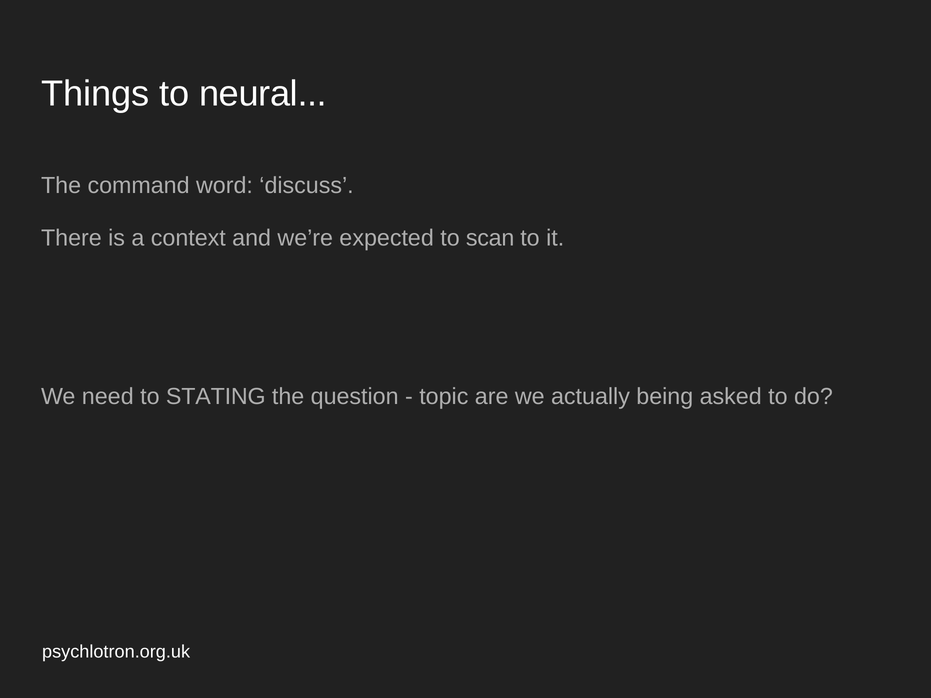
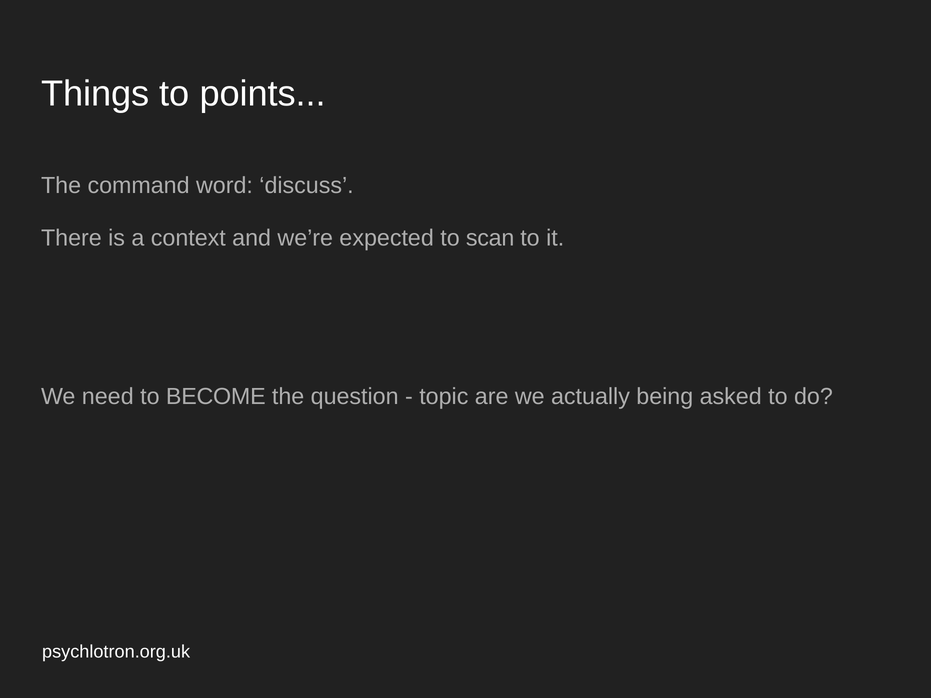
neural: neural -> points (263, 94)
STATING: STATING -> BECOME (216, 397)
